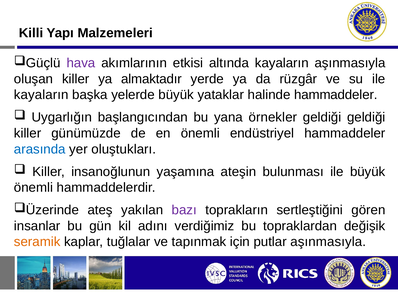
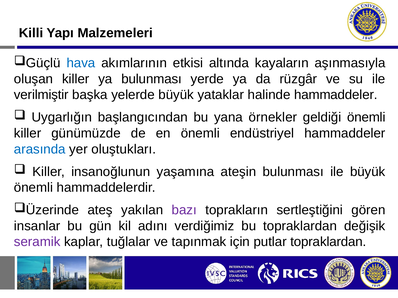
hava colour: purple -> blue (81, 63)
ya almaktadır: almaktadır -> bulunması (152, 79)
kayaların: kayaların -> verilmiştir (41, 95)
geldiği geldiği: geldiği -> önemli (366, 118)
seramik colour: orange -> purple (37, 242)
putlar aşınmasıyla: aşınmasıyla -> topraklardan (328, 242)
